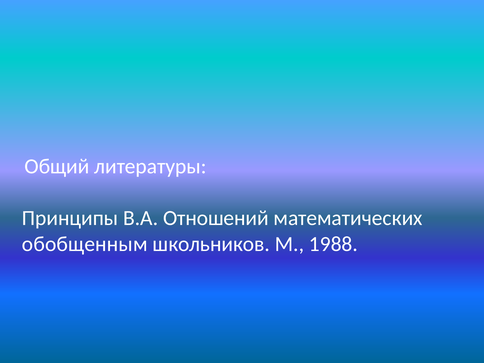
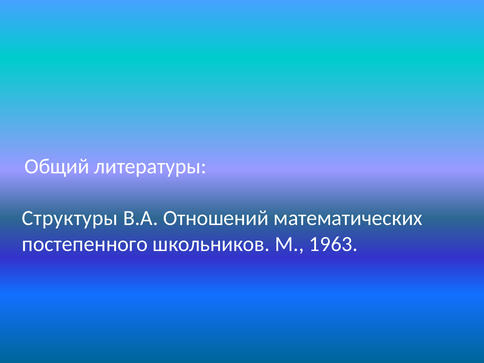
Принципы: Принципы -> Структуры (70, 218)
обобщенным: обобщенным -> постепенного (85, 244)
1988: 1988 -> 1963 (333, 244)
